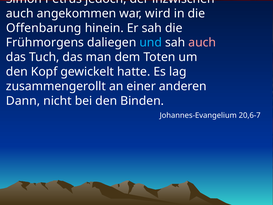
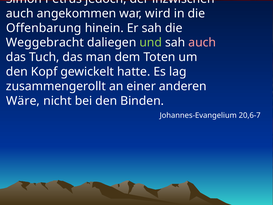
Frühmorgens: Frühmorgens -> Weggebracht (45, 43)
und colour: light blue -> light green (151, 43)
Dann: Dann -> Wäre (23, 101)
